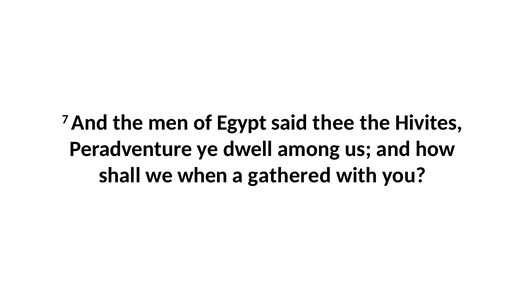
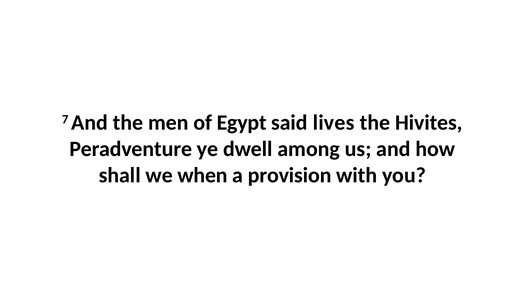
thee: thee -> lives (334, 123)
gathered: gathered -> provision (290, 175)
